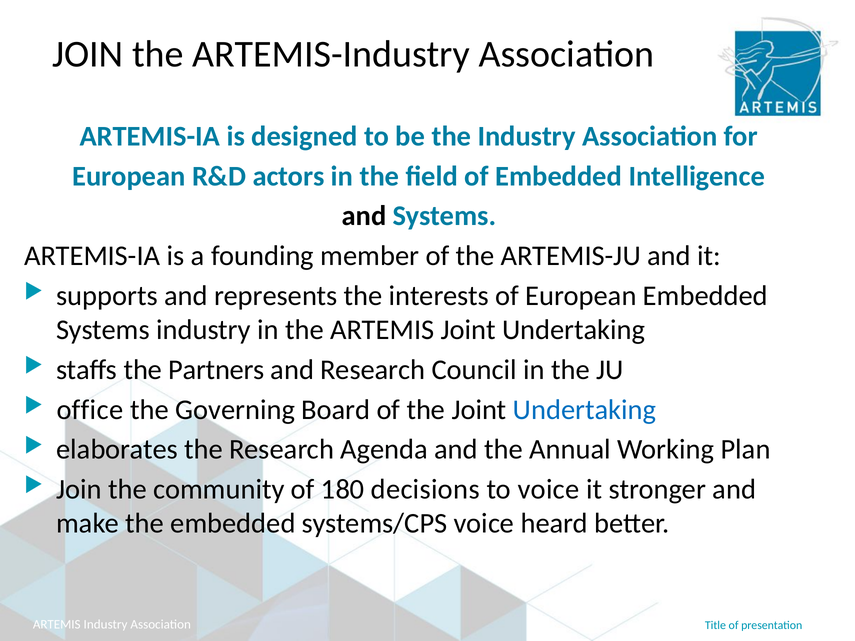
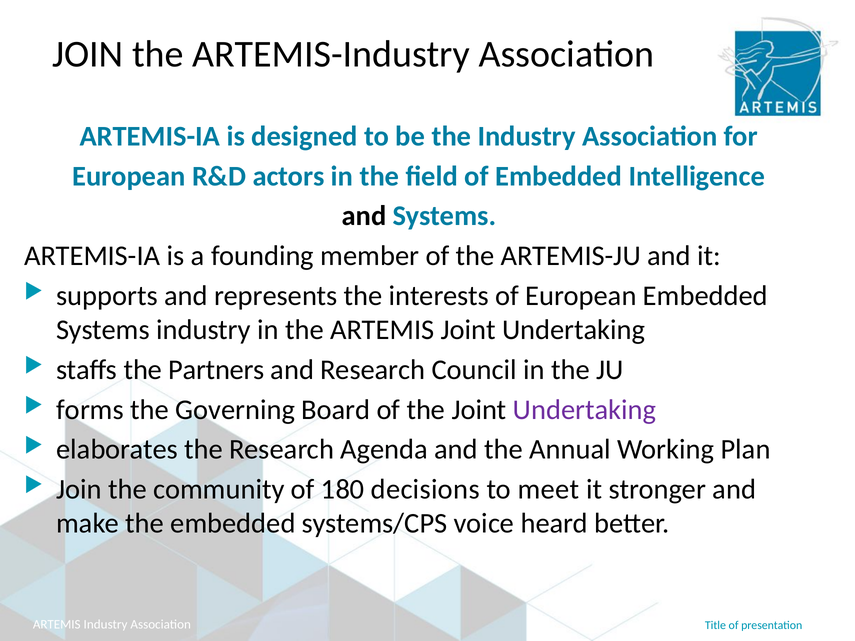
office: office -> forms (90, 410)
Undertaking colour: blue -> purple (584, 410)
to voice: voice -> meet (549, 490)
